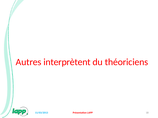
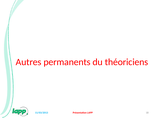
interprètent: interprètent -> permanents (67, 62)
